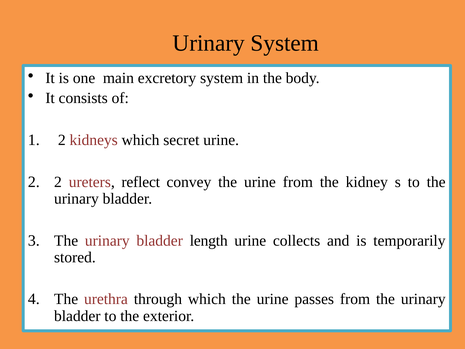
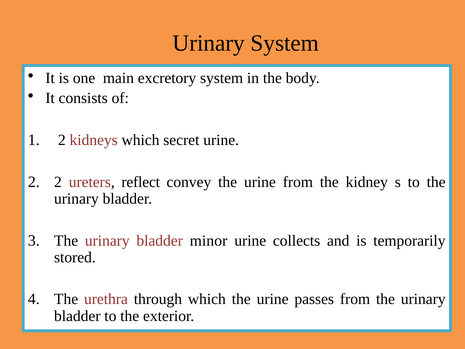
length: length -> minor (209, 240)
